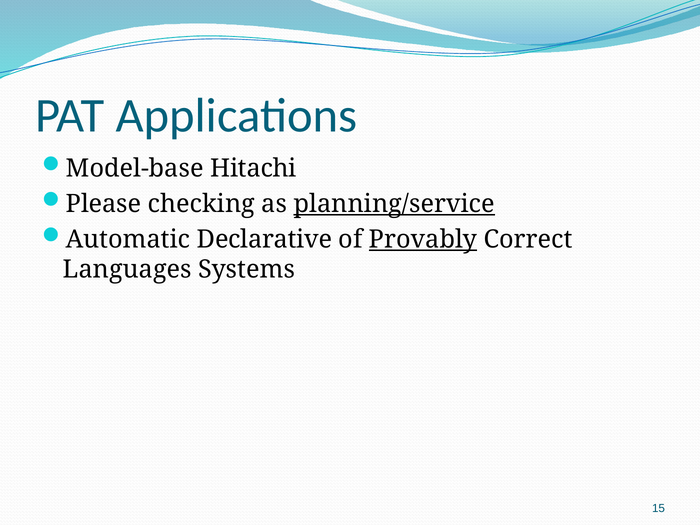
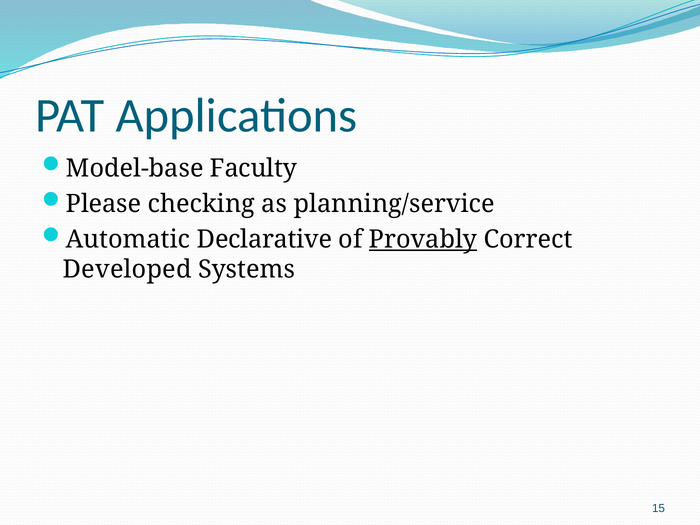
Hitachi: Hitachi -> Faculty (253, 169)
planning/service underline: present -> none (394, 204)
Languages: Languages -> Developed (127, 270)
